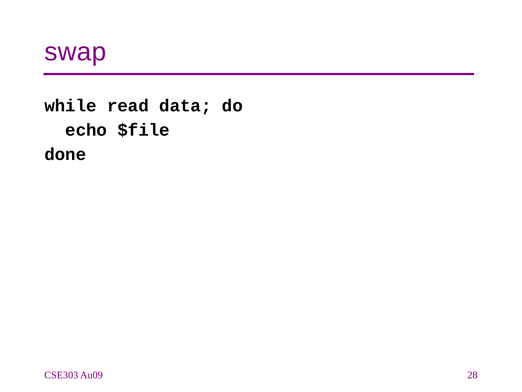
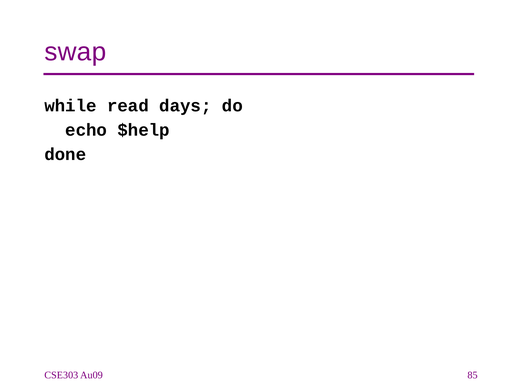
data: data -> days (185, 106)
$file: $file -> $help (144, 130)
28: 28 -> 85 (473, 375)
